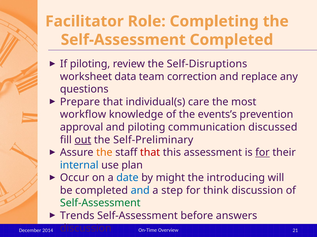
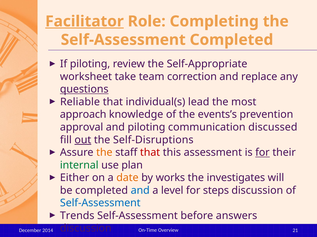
Facilitator underline: none -> present (84, 21)
Self-Disruptions: Self-Disruptions -> Self-Appropriate (207, 64)
data: data -> take (125, 77)
questions underline: none -> present (84, 90)
Prepare: Prepare -> Reliable (80, 102)
care: care -> lead (199, 102)
workflow: workflow -> approach (83, 115)
Self-Preliminary: Self-Preliminary -> Self-Disruptions (153, 140)
internal colour: blue -> green (79, 166)
Occur: Occur -> Either (75, 178)
date colour: blue -> orange (127, 178)
might: might -> works (170, 178)
introducing: introducing -> investigates (236, 178)
step: step -> level (172, 191)
think: think -> steps (216, 191)
Self-Assessment colour: green -> blue (100, 204)
